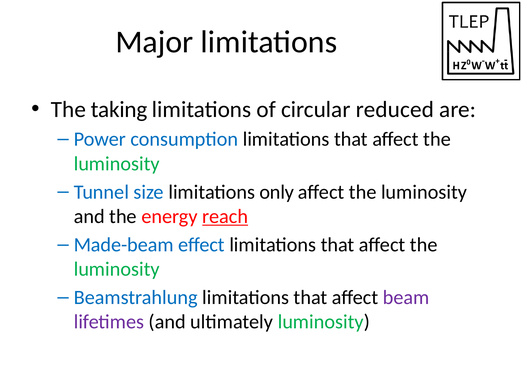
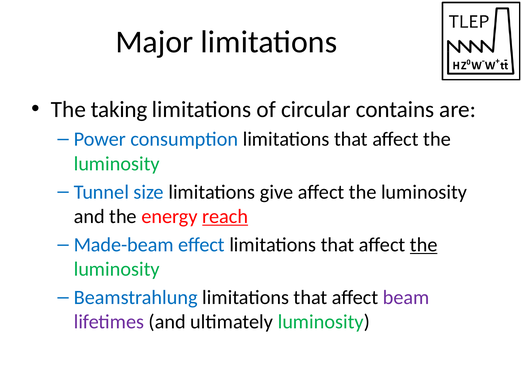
reduced: reduced -> contains (395, 110)
only: only -> give (277, 192)
the underline: none -> present (424, 245)
